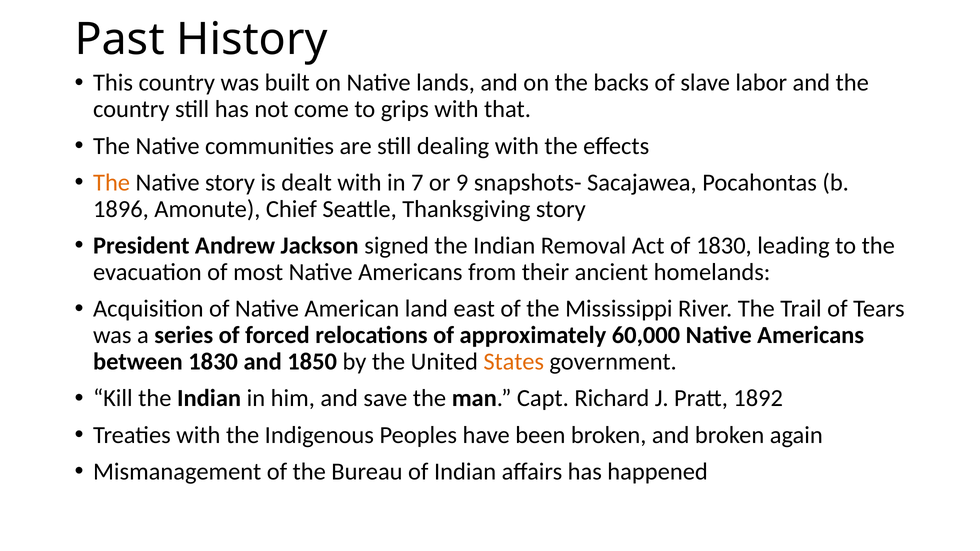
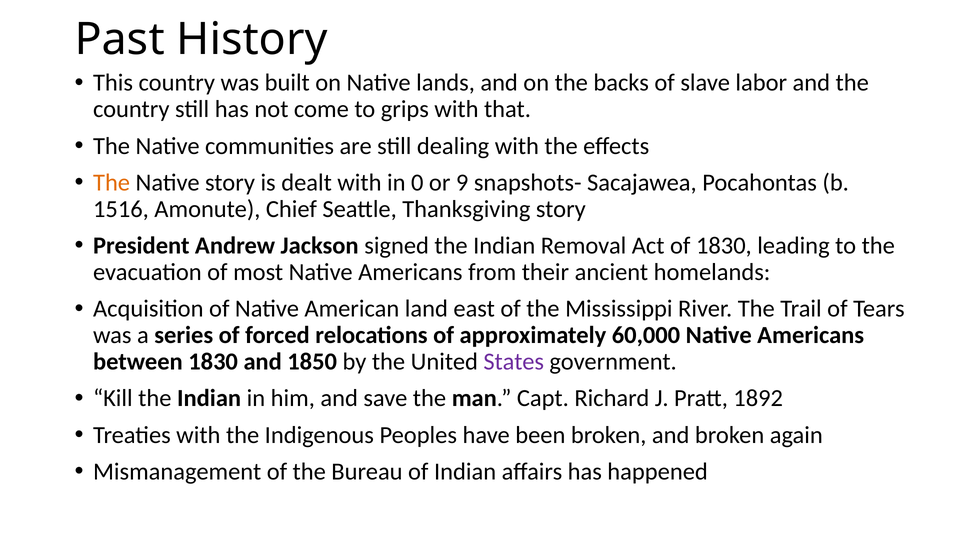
7: 7 -> 0 (417, 183)
1896: 1896 -> 1516 (121, 209)
States colour: orange -> purple (514, 362)
